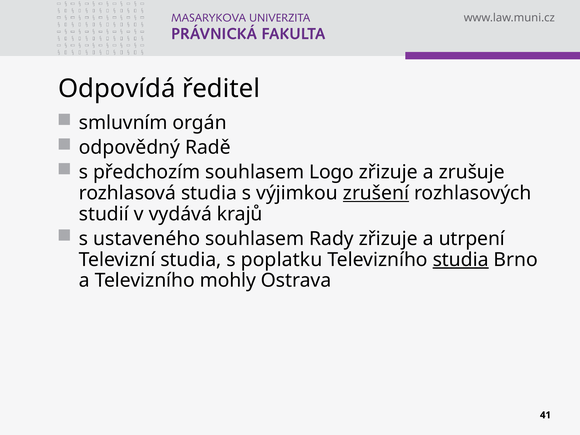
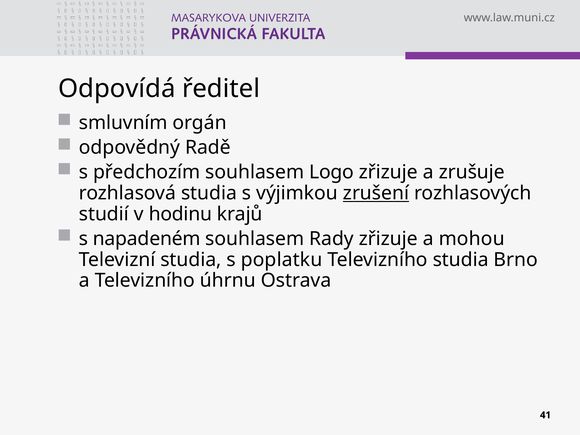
vydává: vydává -> hodinu (180, 214)
ustaveného: ustaveného -> napadeném (147, 239)
utrpení: utrpení -> mohou (472, 239)
studia underline: present -> none (461, 260)
mohly: mohly -> úhrnu (228, 280)
